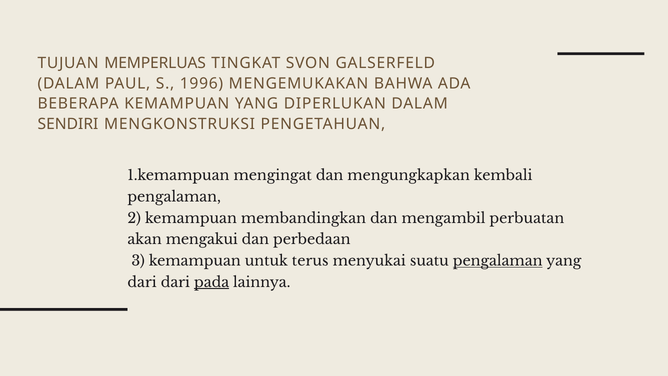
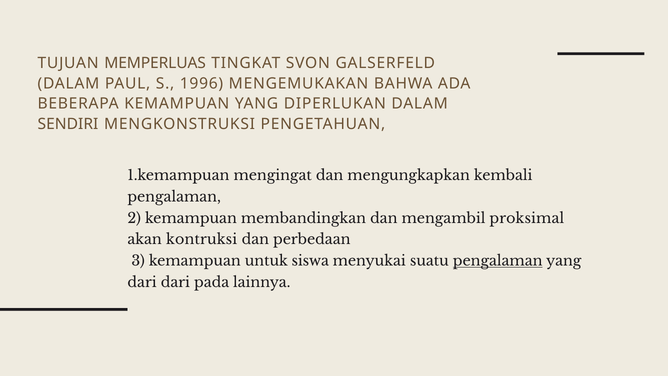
perbuatan: perbuatan -> proksimal (527, 218)
mengakui: mengakui -> kontruksi (202, 240)
terus: terus -> siswa (310, 261)
pada underline: present -> none (212, 282)
